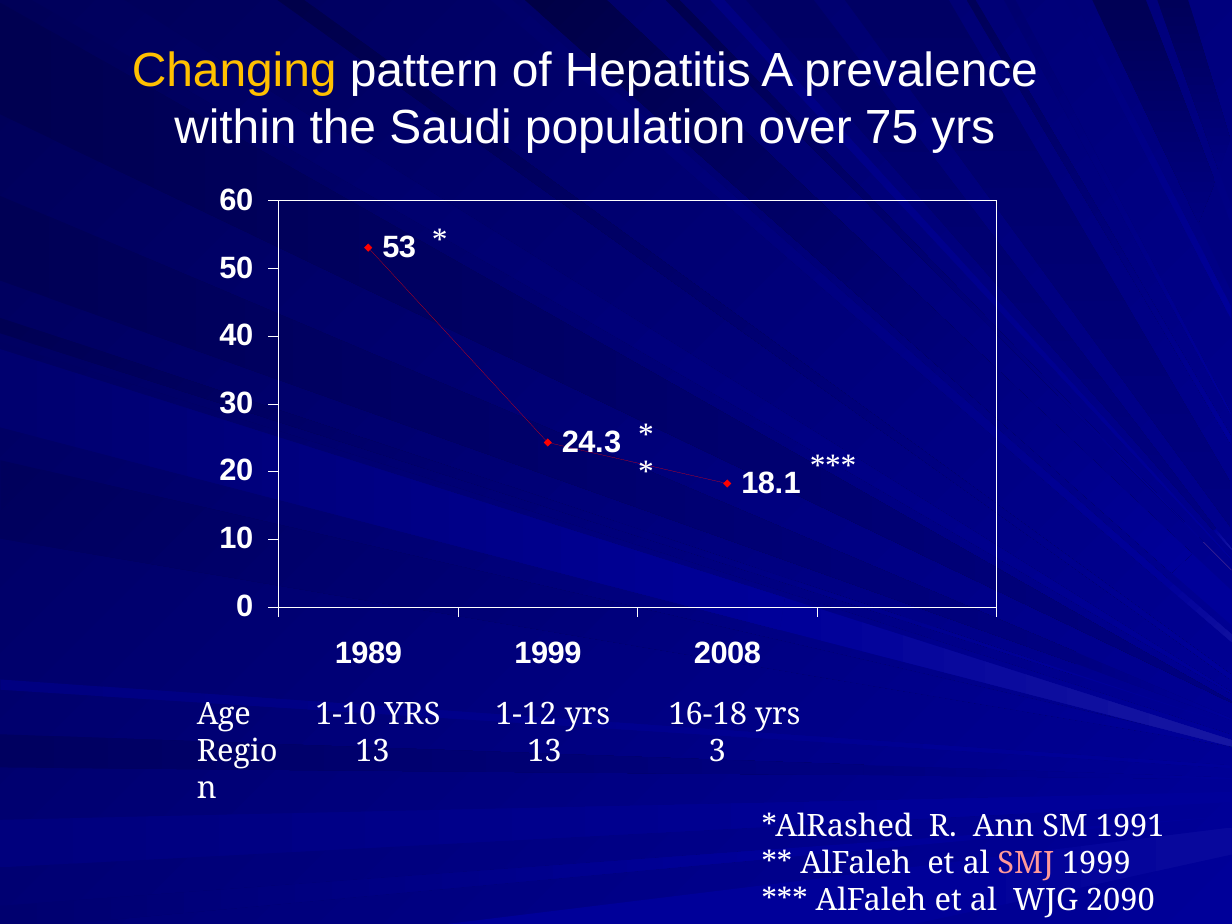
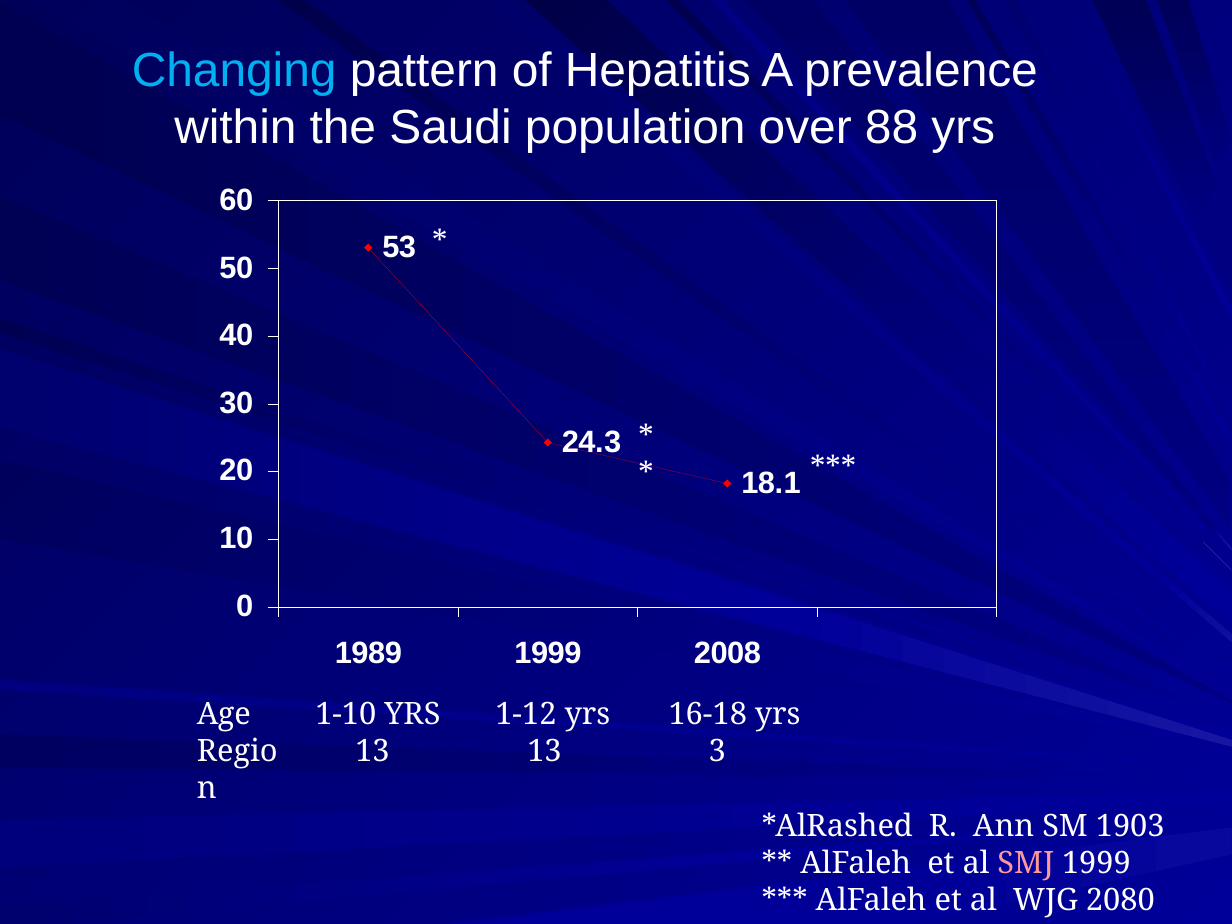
Changing colour: yellow -> light blue (234, 70)
75: 75 -> 88 (892, 128)
1991: 1991 -> 1903 (1130, 826)
2090: 2090 -> 2080 (1120, 900)
